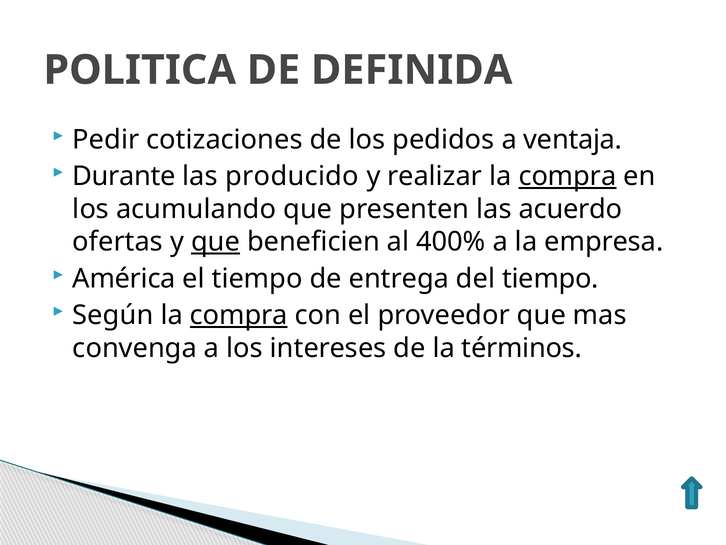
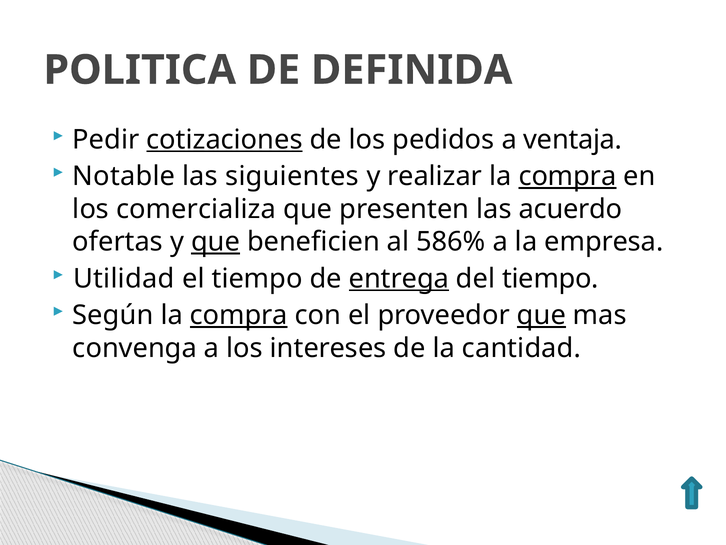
cotizaciones underline: none -> present (224, 139)
Durante: Durante -> Notable (124, 176)
producido: producido -> siguientes (292, 176)
acumulando: acumulando -> comercializa (196, 209)
400%: 400% -> 586% (451, 242)
América: América -> Utilidad (124, 278)
entrega underline: none -> present (399, 278)
que underline: none -> present (541, 315)
términos: términos -> cantidad (521, 348)
